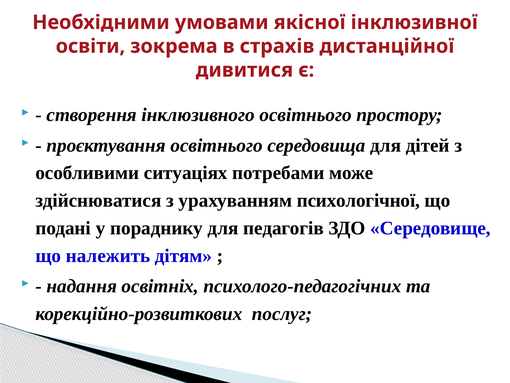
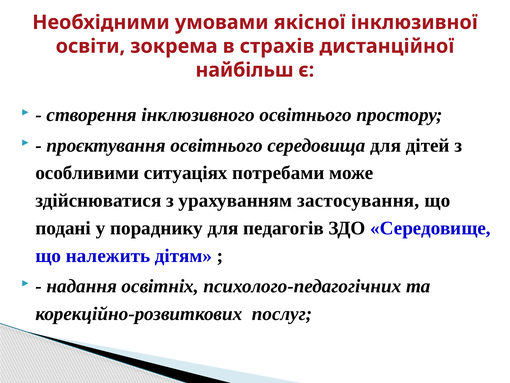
дивитися: дивитися -> найбільш (245, 70)
психологічної: психологічної -> застосування (358, 200)
